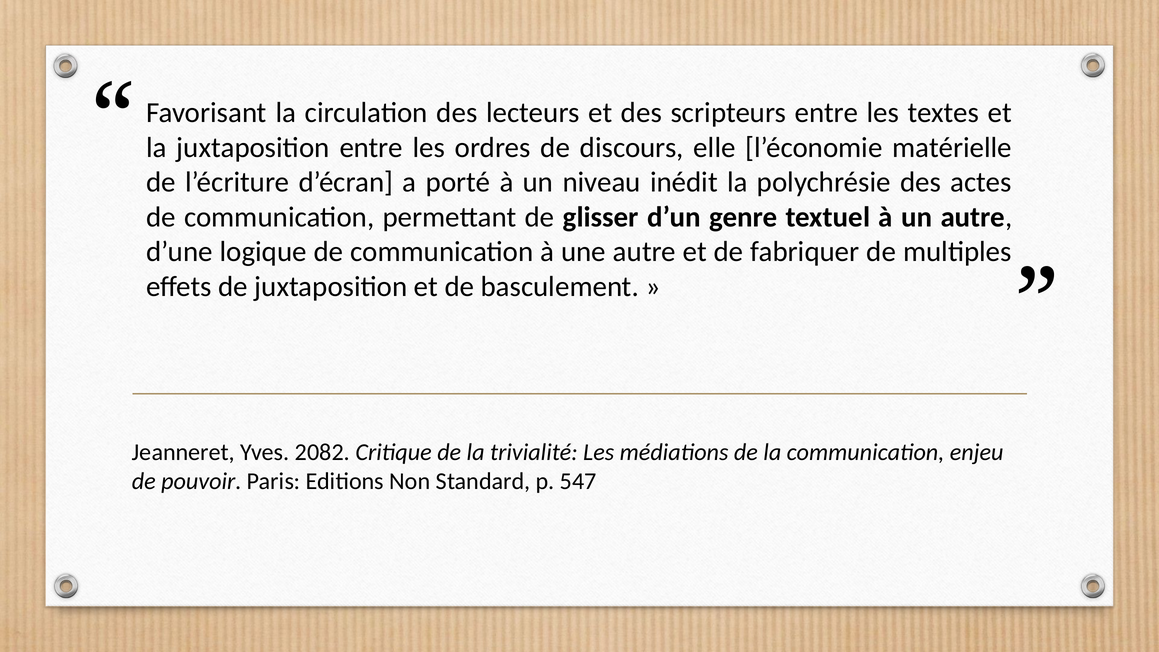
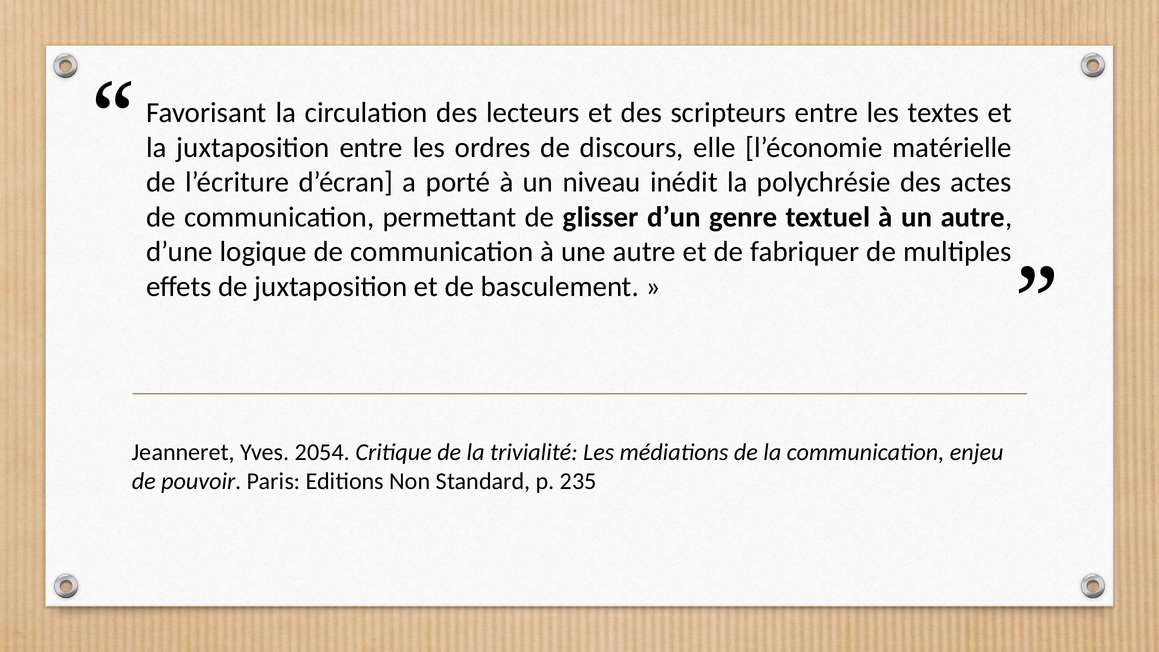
2082: 2082 -> 2054 (322, 452)
547: 547 -> 235 (578, 481)
